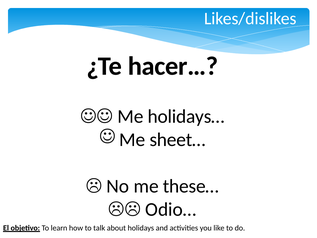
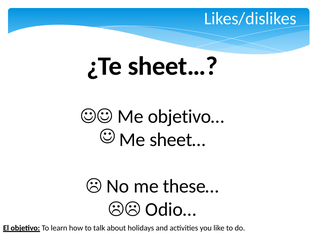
¿Te hacer…: hacer… -> sheet… (173, 66)
holidays…: holidays… -> objetivo… (186, 116)
